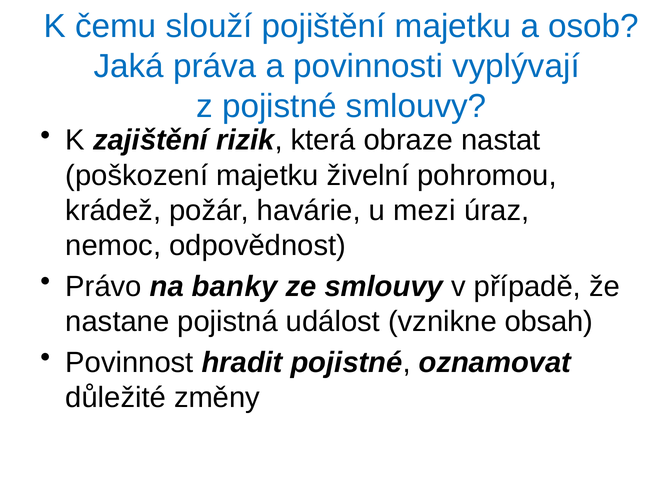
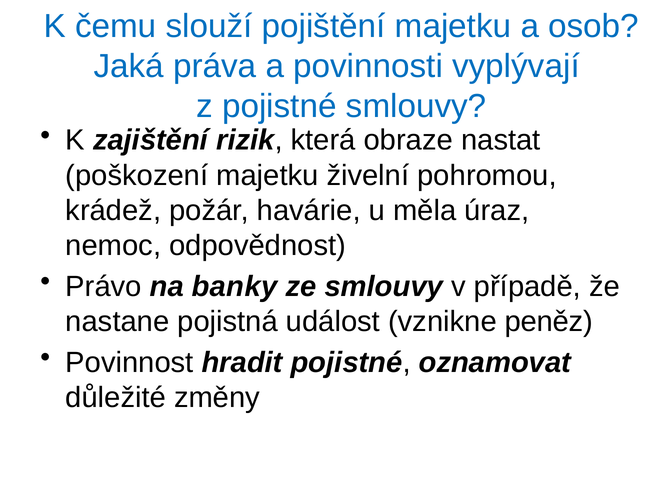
mezi: mezi -> měla (425, 210)
obsah: obsah -> peněz (549, 321)
